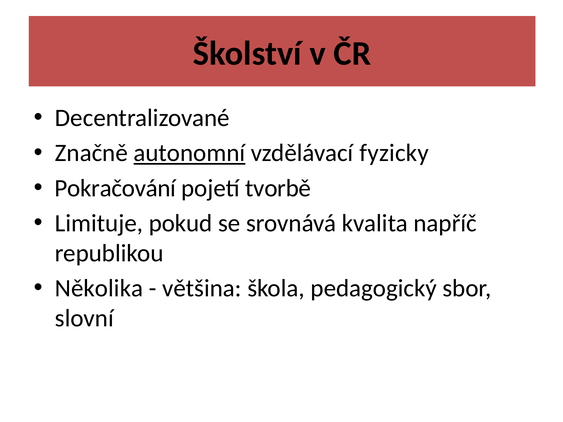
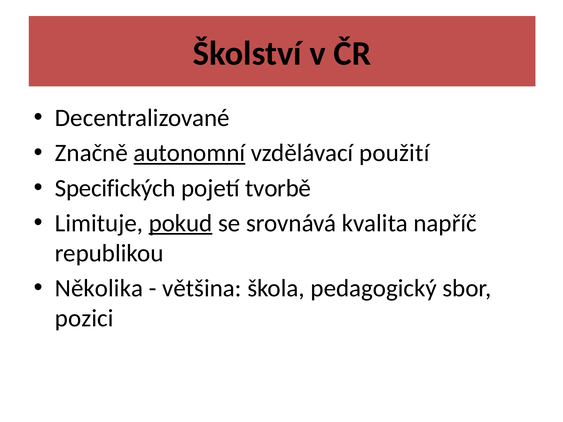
fyzicky: fyzicky -> použití (394, 153)
Pokračování: Pokračování -> Specifických (115, 188)
pokud underline: none -> present (181, 223)
slovní: slovní -> pozici (84, 318)
